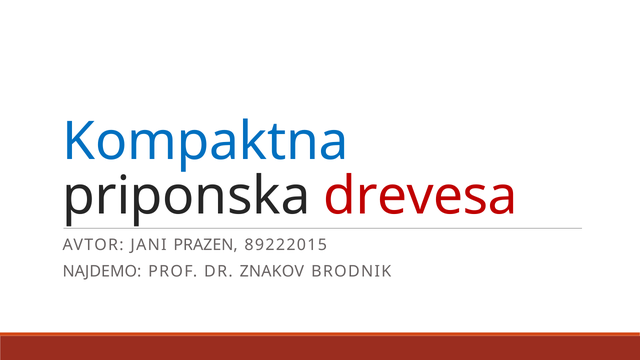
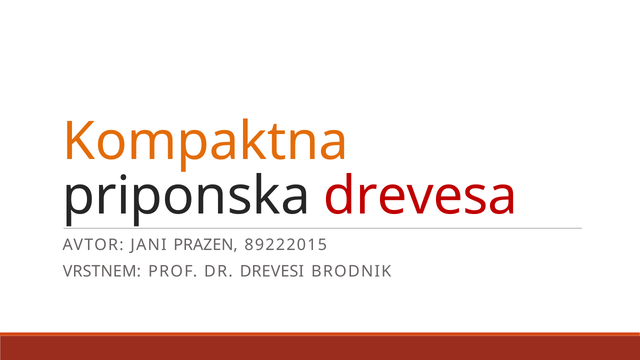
Kompaktna colour: blue -> orange (206, 142)
NAJDEMO: NAJDEMO -> VRSTNEM (102, 271)
ZNAKOV: ZNAKOV -> DREVESI (272, 271)
